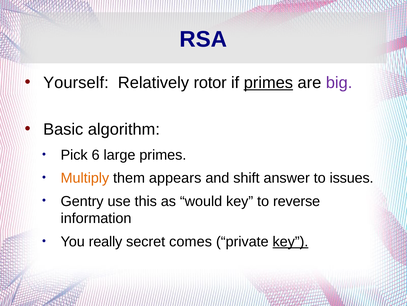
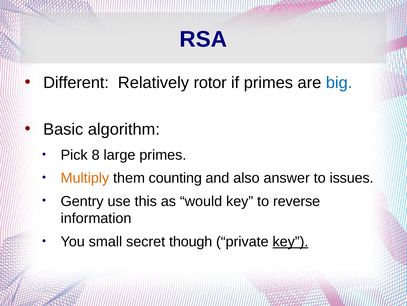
Yourself: Yourself -> Different (76, 82)
primes underline: present -> none (268, 82)
big colour: purple -> blue (339, 82)
6: 6 -> 8 (96, 155)
appears: appears -> counting (175, 178)
shift: shift -> also (246, 178)
really: really -> small (105, 241)
comes: comes -> though (191, 241)
